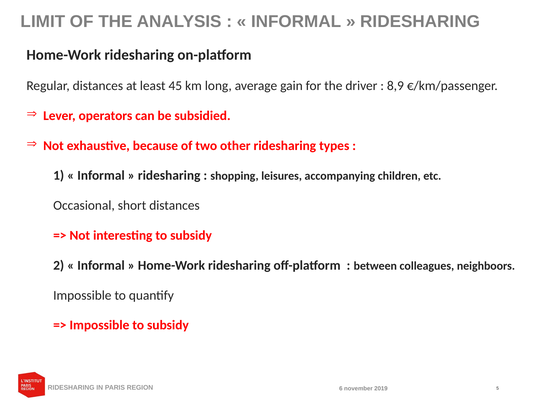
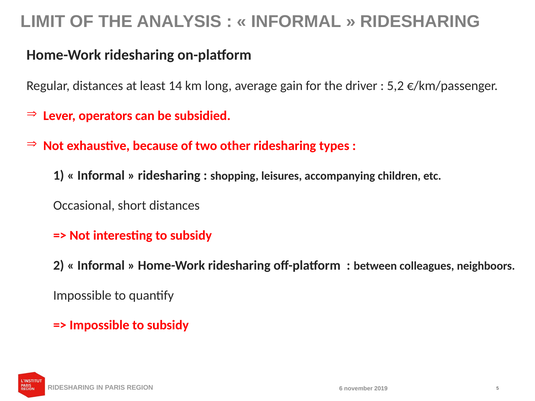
45: 45 -> 14 (175, 86)
8,9: 8,9 -> 5,2 (395, 86)
